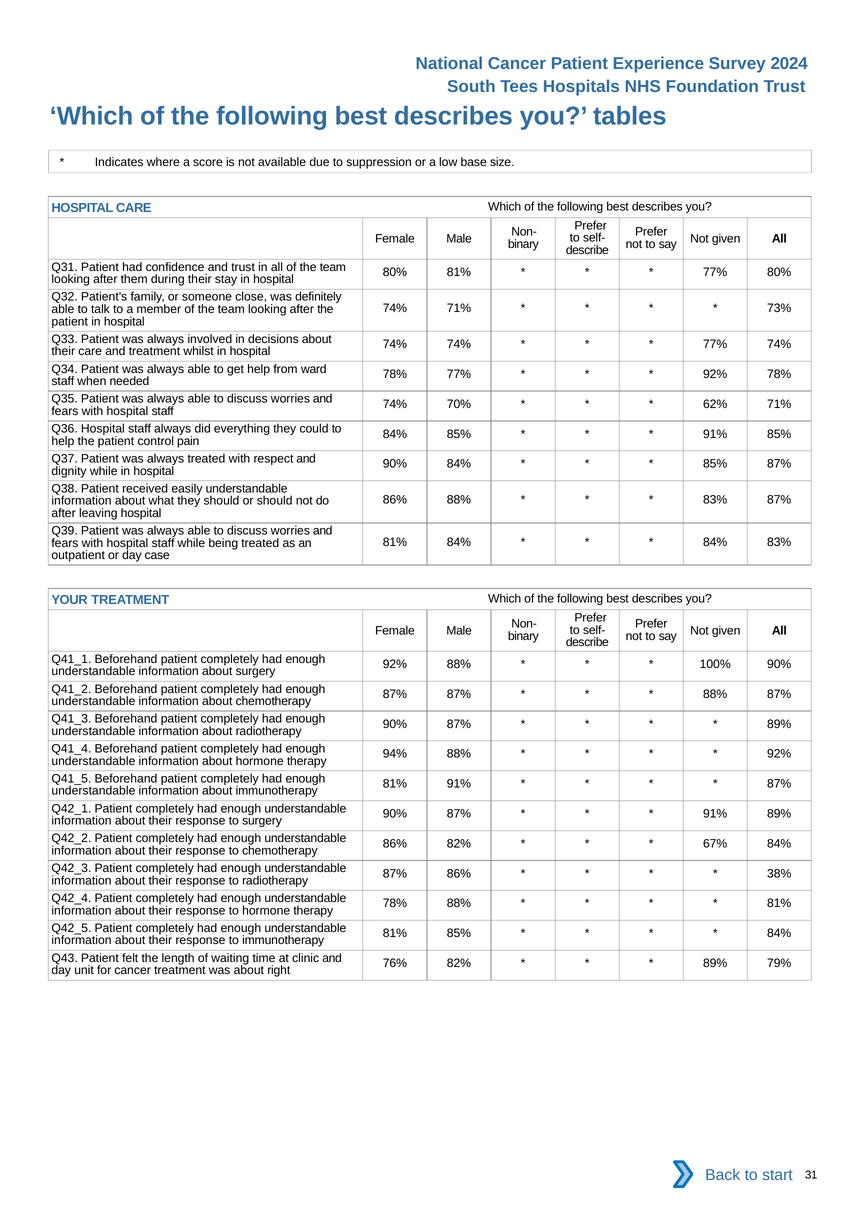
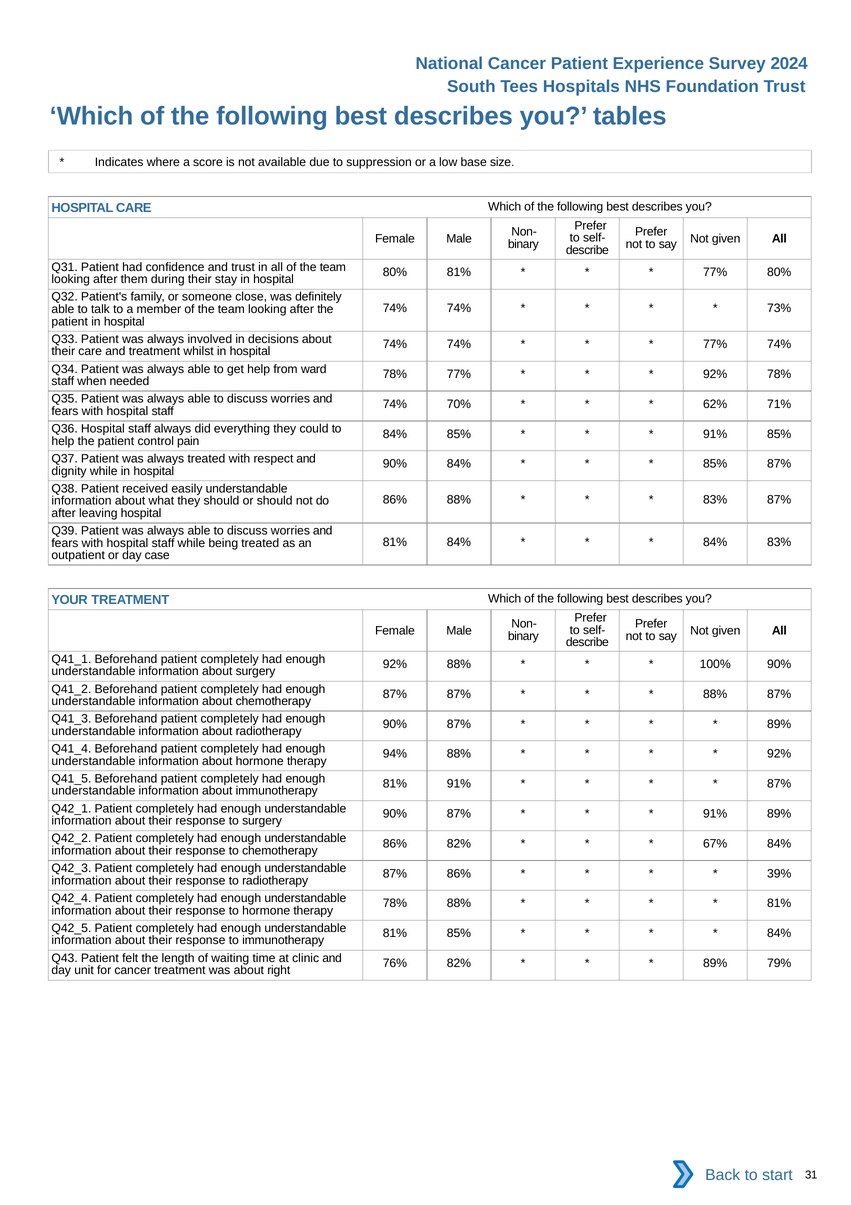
71%: 71% -> 74% (459, 308)
38%: 38% -> 39% (779, 873)
